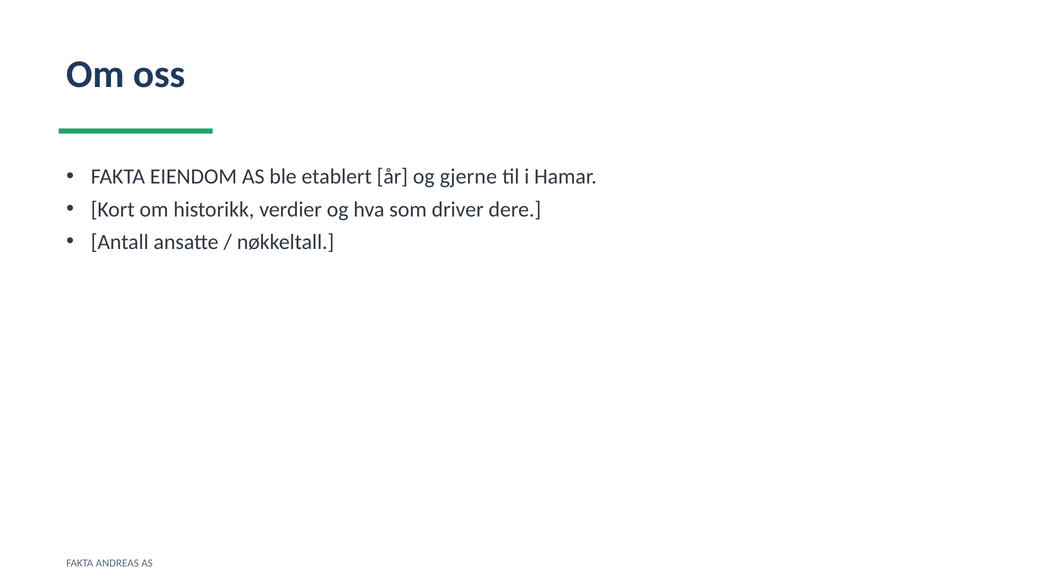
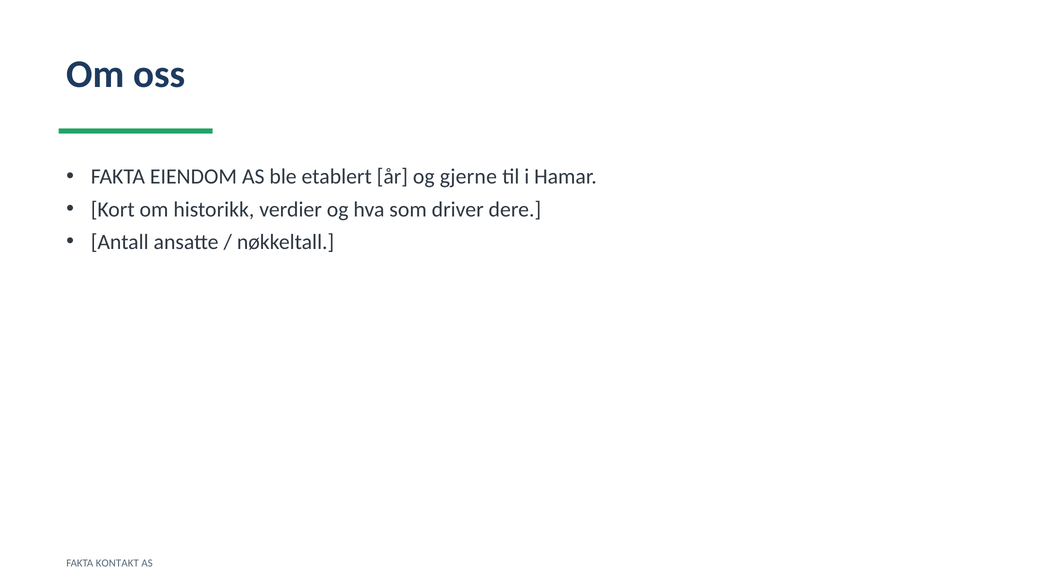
ANDREAS: ANDREAS -> KONTAKT (117, 563)
